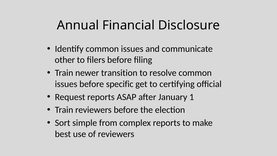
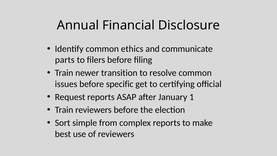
Identify common issues: issues -> ethics (132, 49)
other: other -> parts (65, 60)
